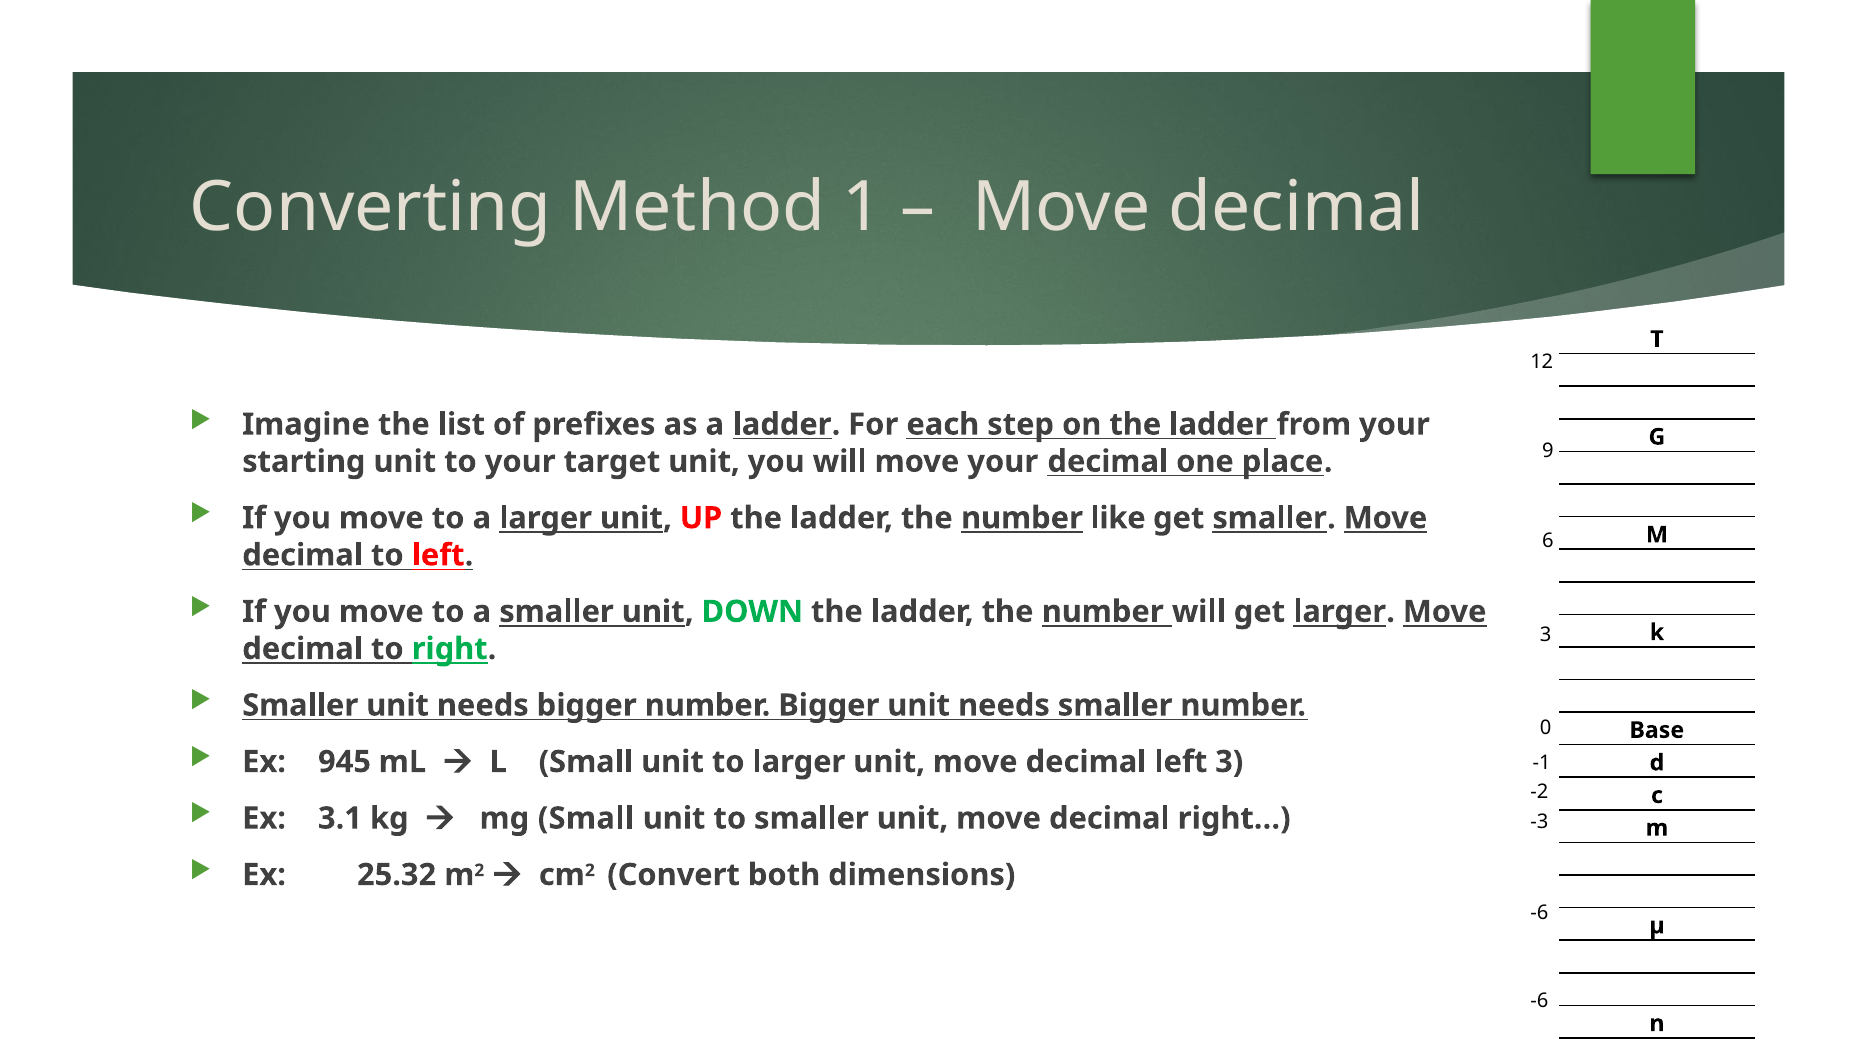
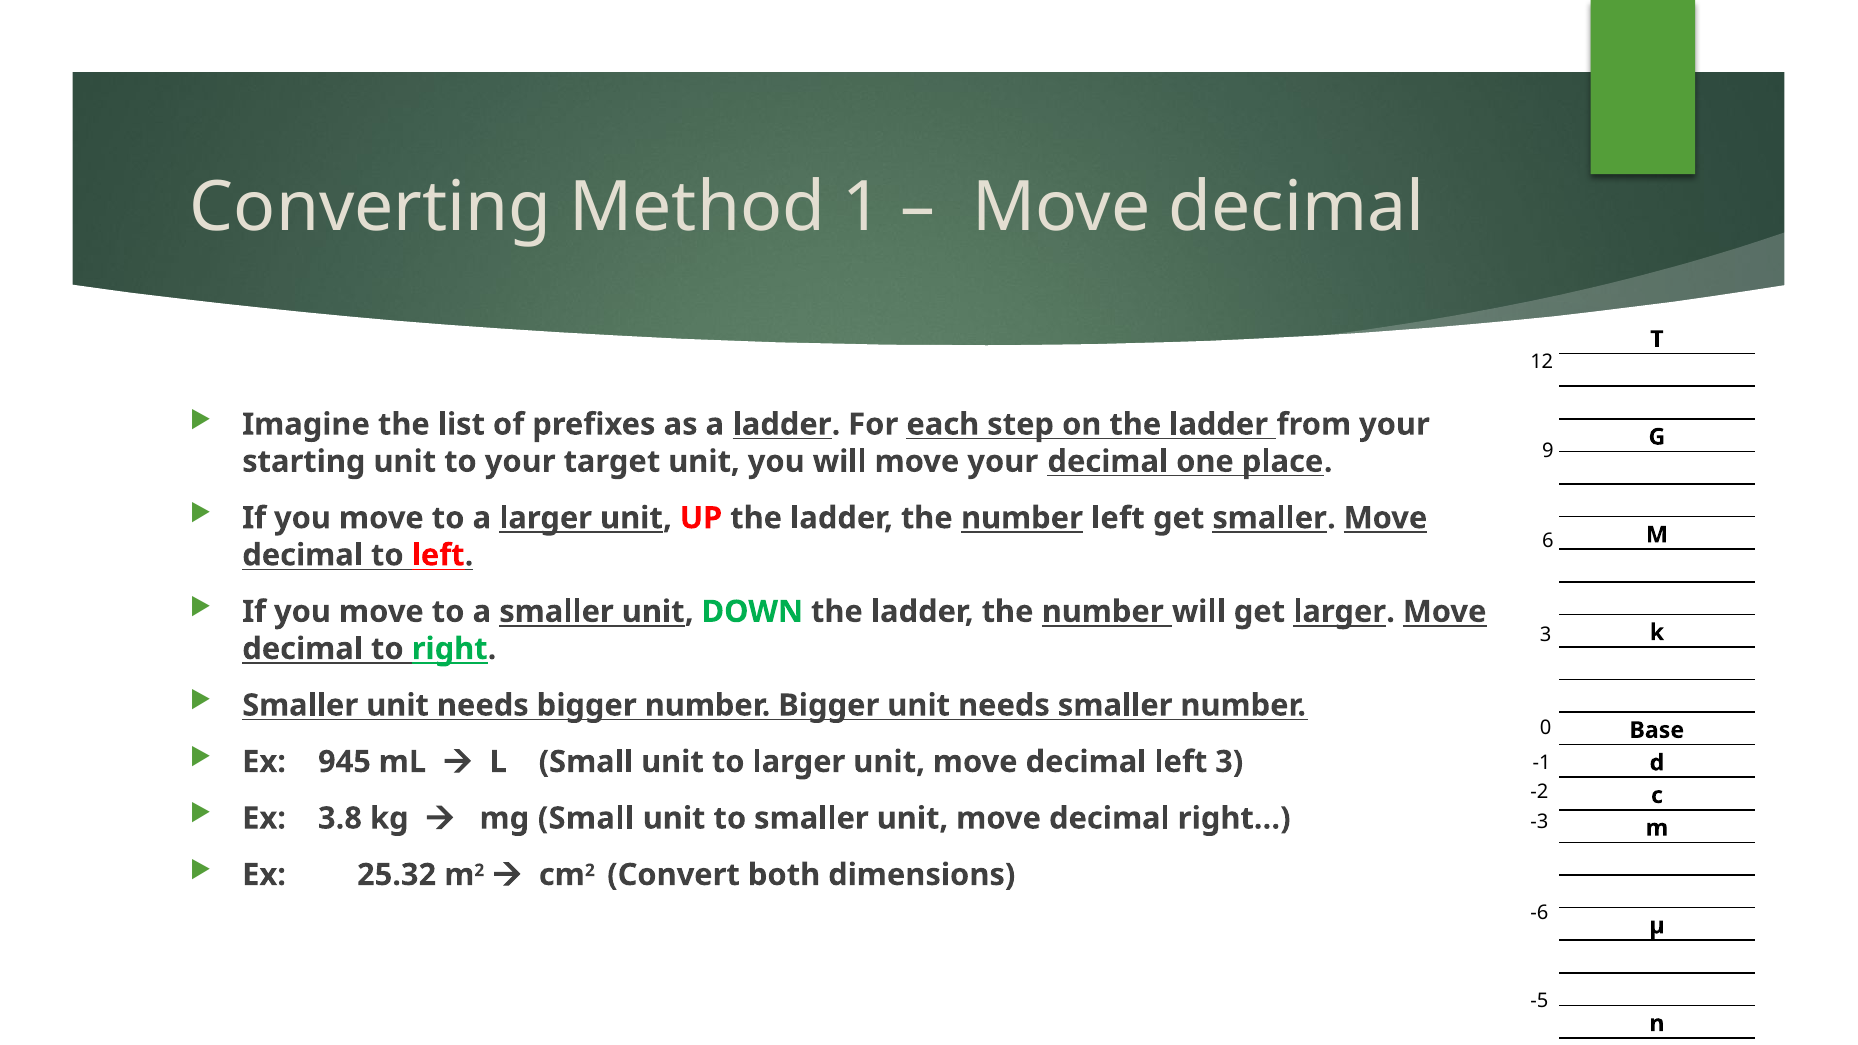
number like: like -> left (1118, 518)
3.1: 3.1 -> 3.8 (340, 818)
-6: -6 -> -5 (1539, 1001)
